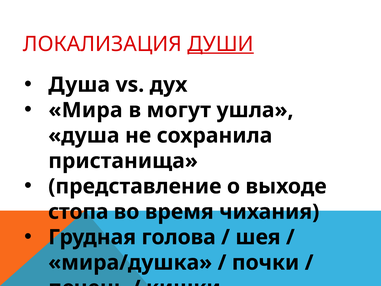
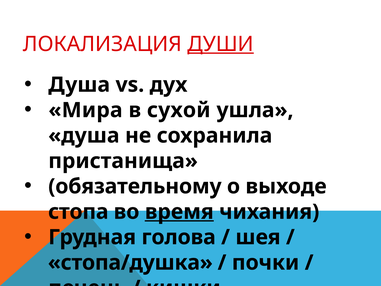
могут: могут -> сухой (179, 110)
представление: представление -> обязательному (135, 186)
время underline: none -> present (179, 212)
мира/душка: мира/душка -> стопа/душка (130, 262)
